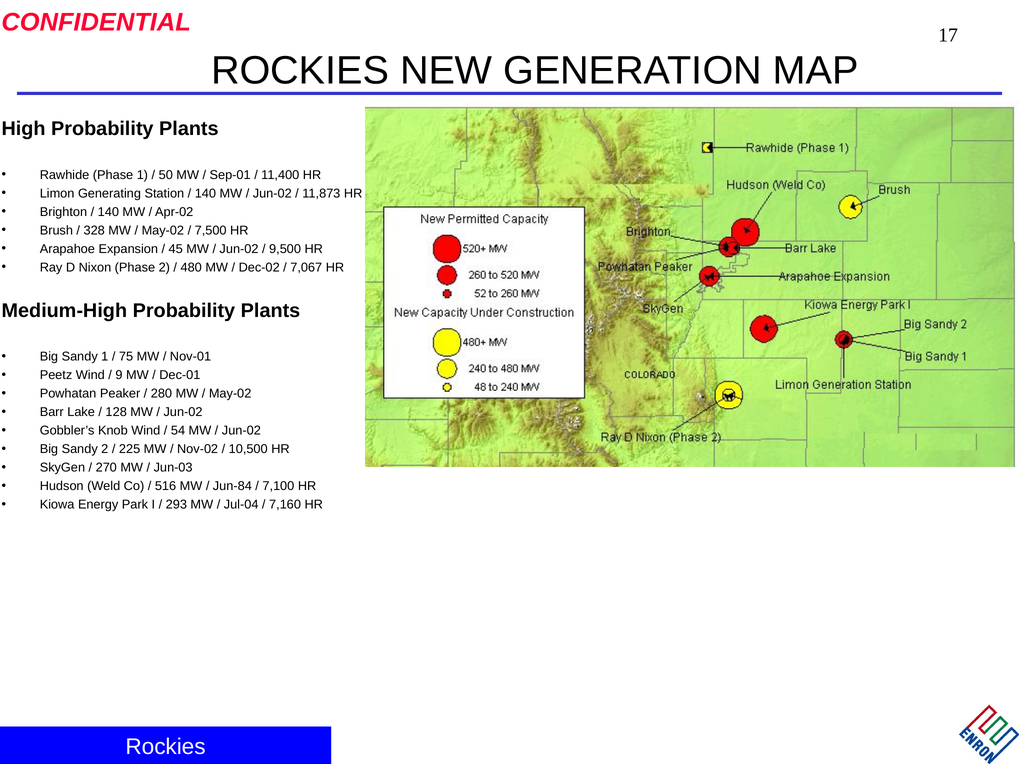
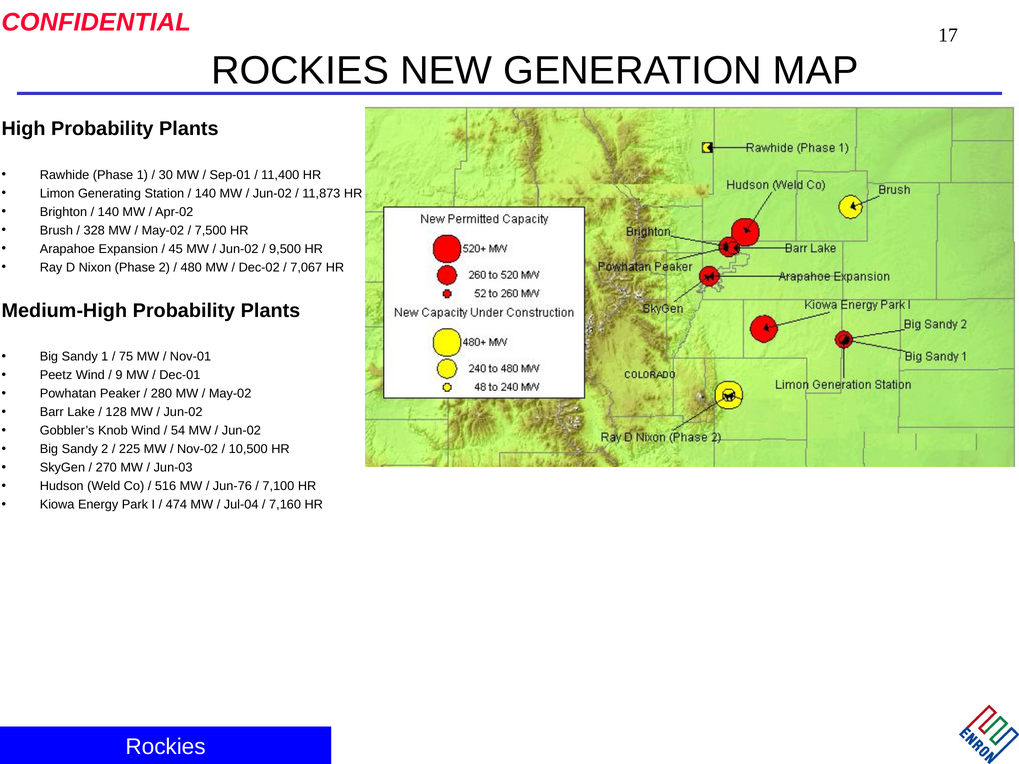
50: 50 -> 30 (166, 175)
Jun-84: Jun-84 -> Jun-76 (232, 486)
293: 293 -> 474 (176, 505)
